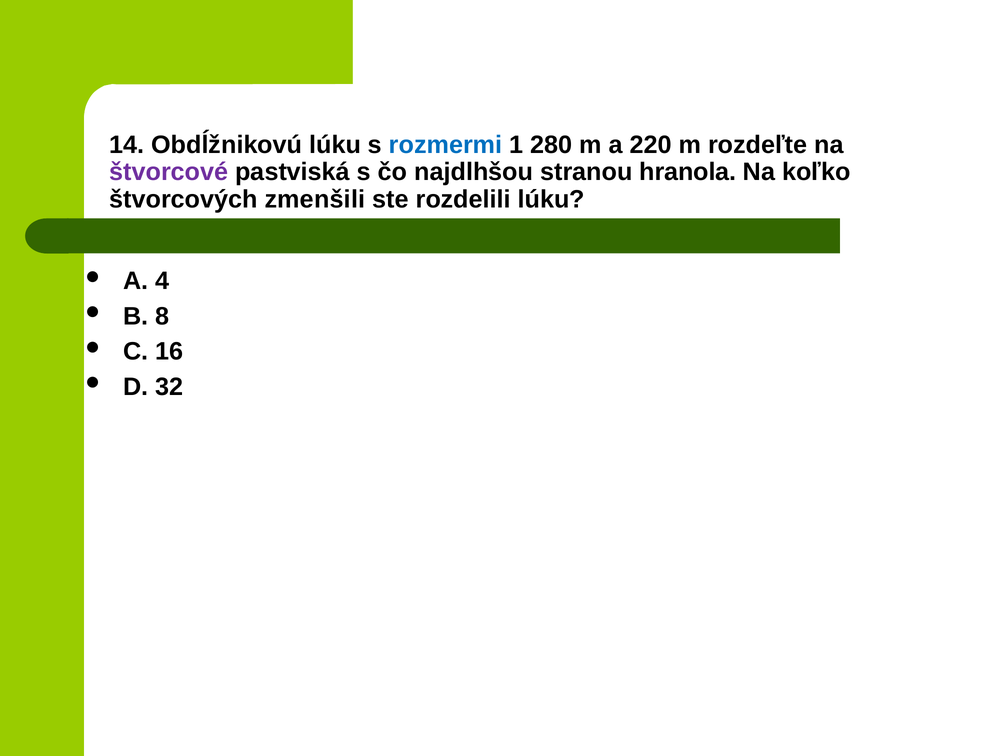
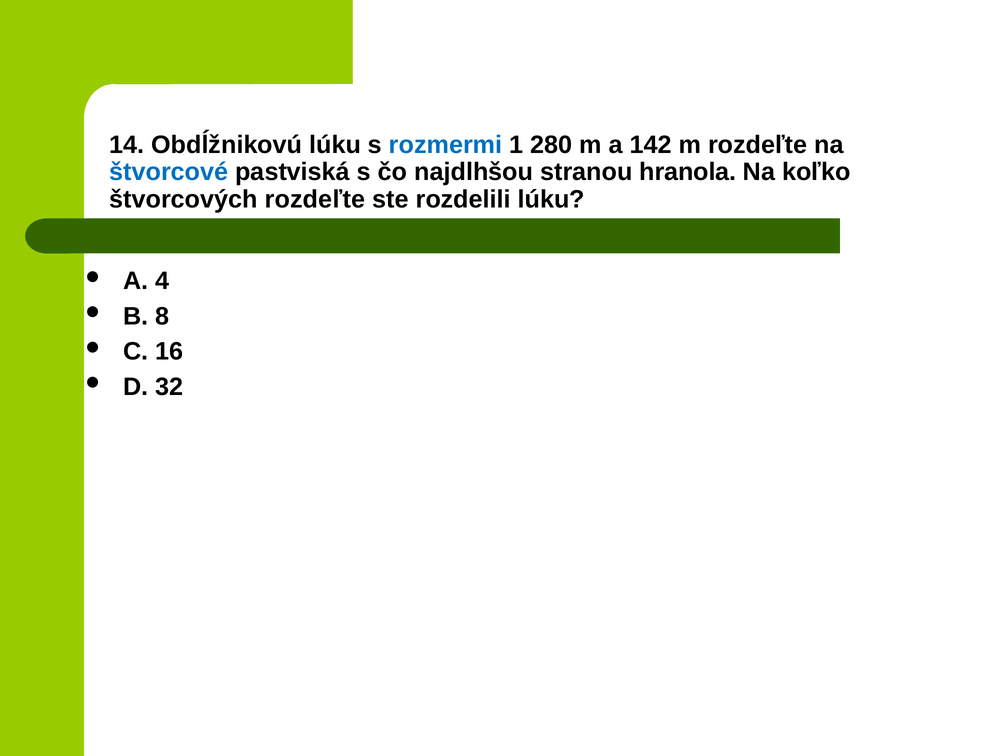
220: 220 -> 142 (651, 145)
štvorcové colour: purple -> blue (169, 172)
štvorcových zmenšili: zmenšili -> rozdeľte (315, 199)
